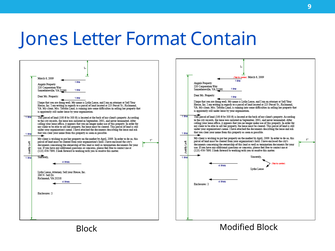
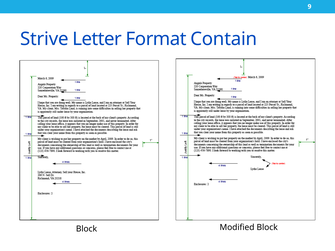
Jones: Jones -> Strive (44, 39)
